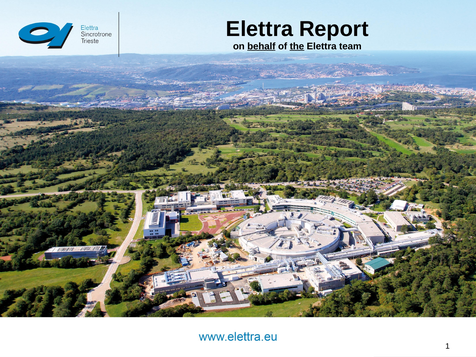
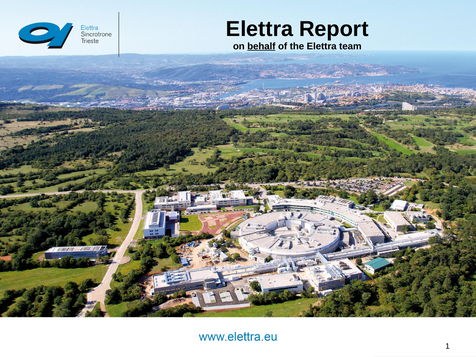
the underline: present -> none (297, 46)
